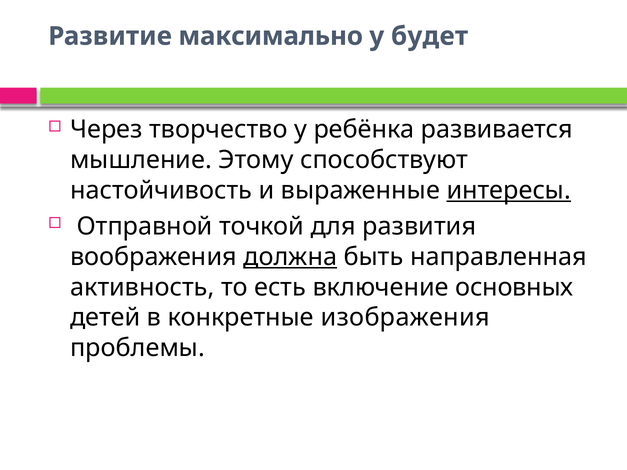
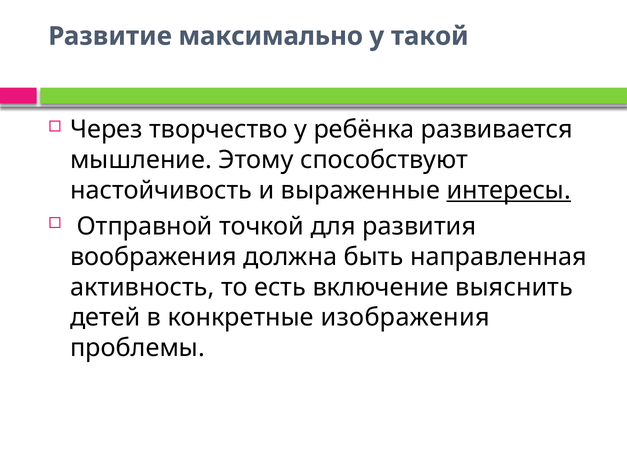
будет: будет -> такой (430, 36)
должна underline: present -> none (290, 257)
основных: основных -> выяснить (514, 287)
